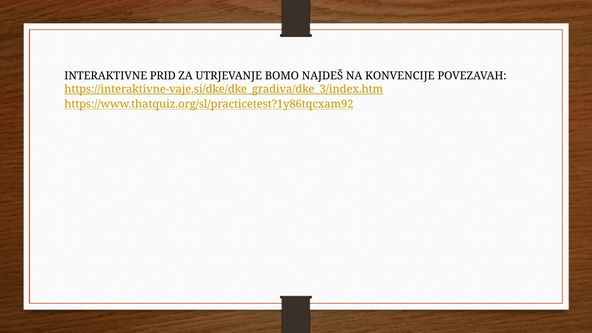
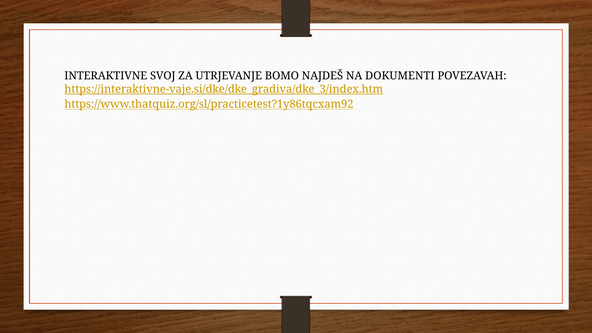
PRID: PRID -> SVOJ (163, 76)
KONVENCIJE: KONVENCIJE -> DOKUMENTI (400, 76)
